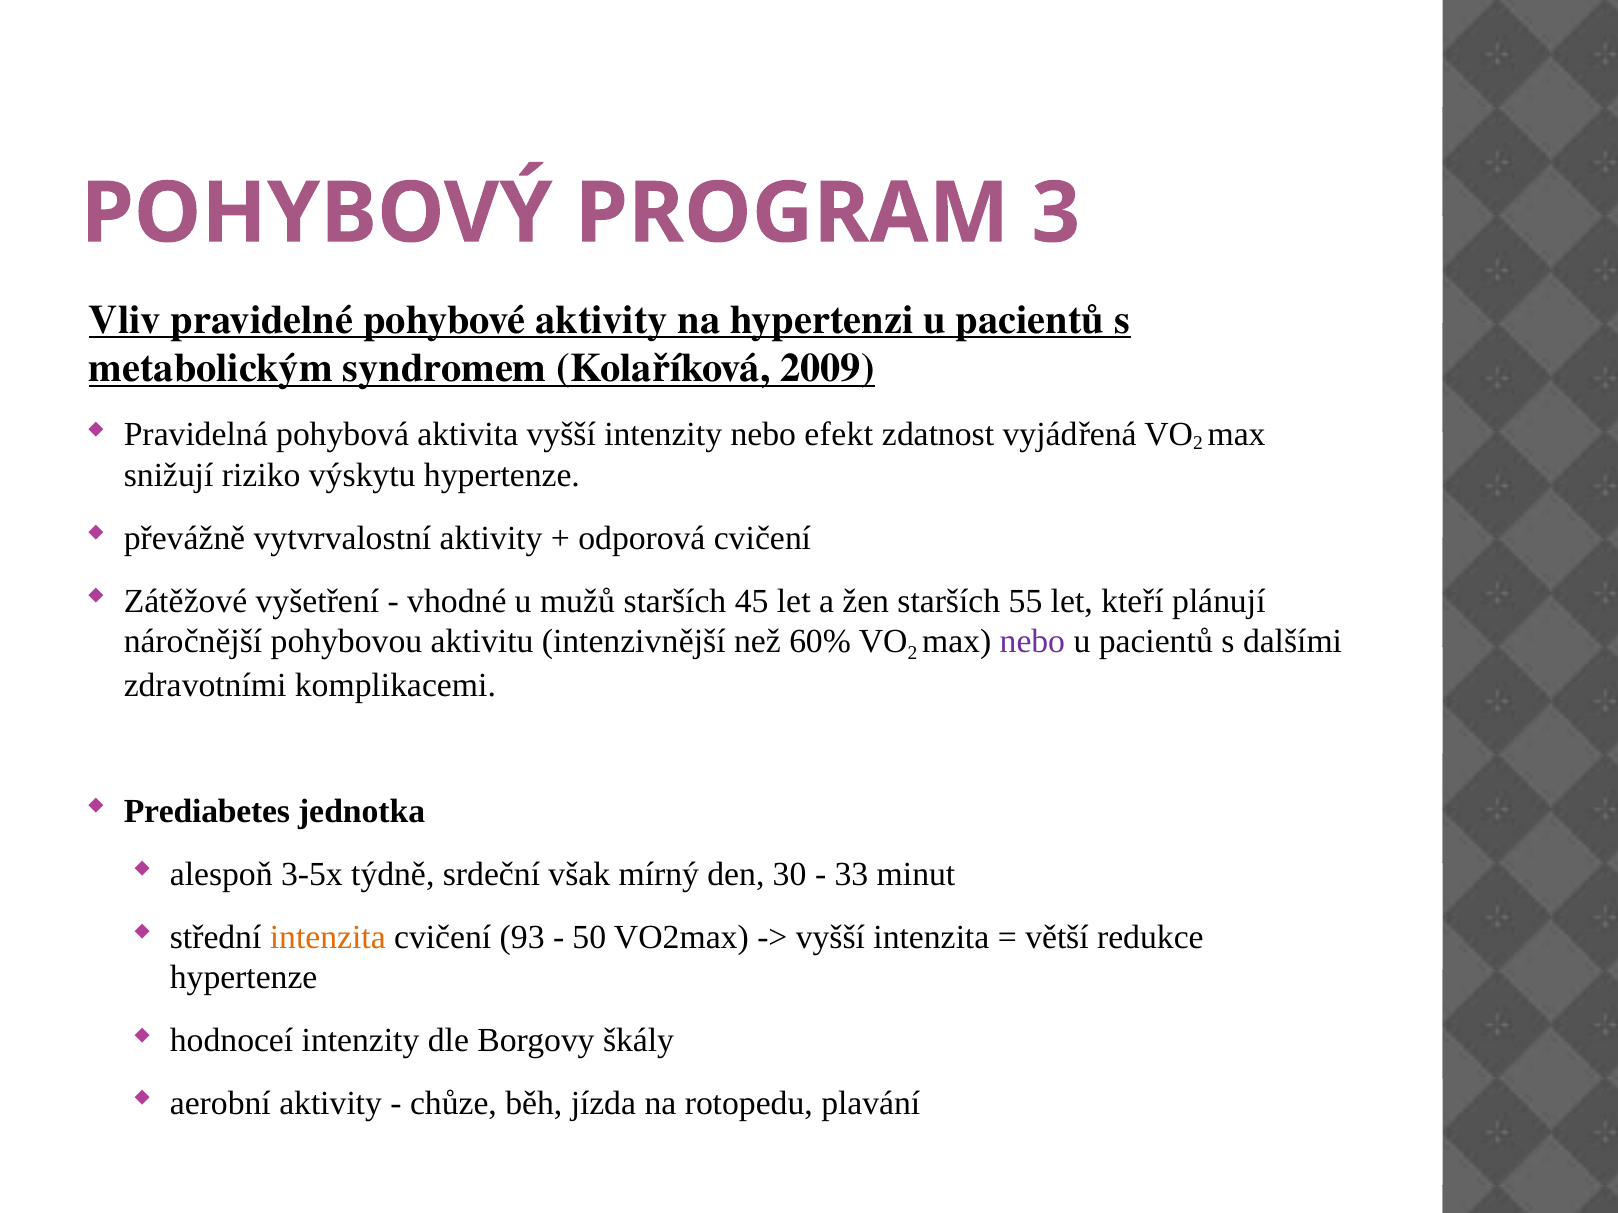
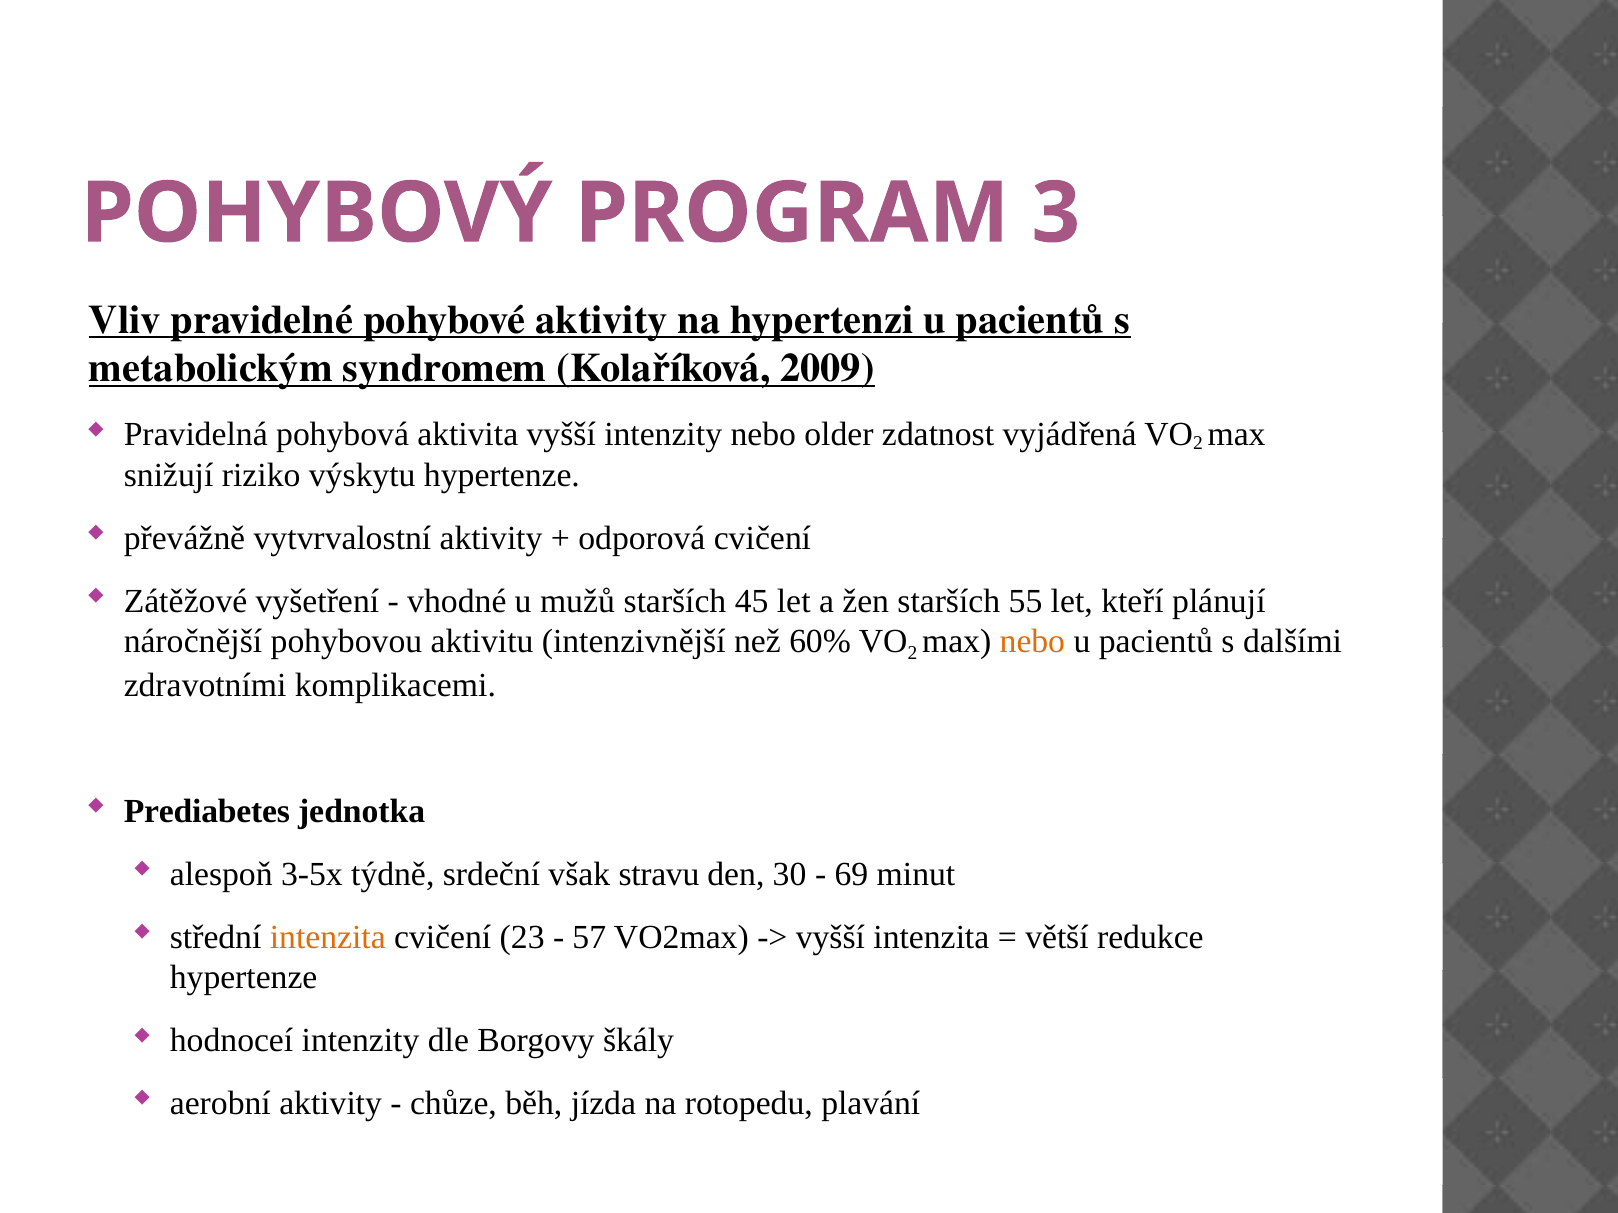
efekt: efekt -> older (839, 435)
nebo colour: purple -> orange (1032, 642)
mírný: mírný -> stravu (659, 875)
33: 33 -> 69 (851, 875)
93: 93 -> 23 (522, 938)
50: 50 -> 57 (589, 938)
